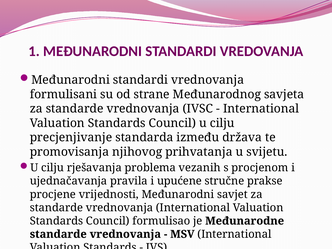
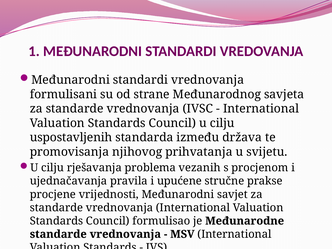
precjenjivanje: precjenjivanje -> uspostavljenih (71, 137)
